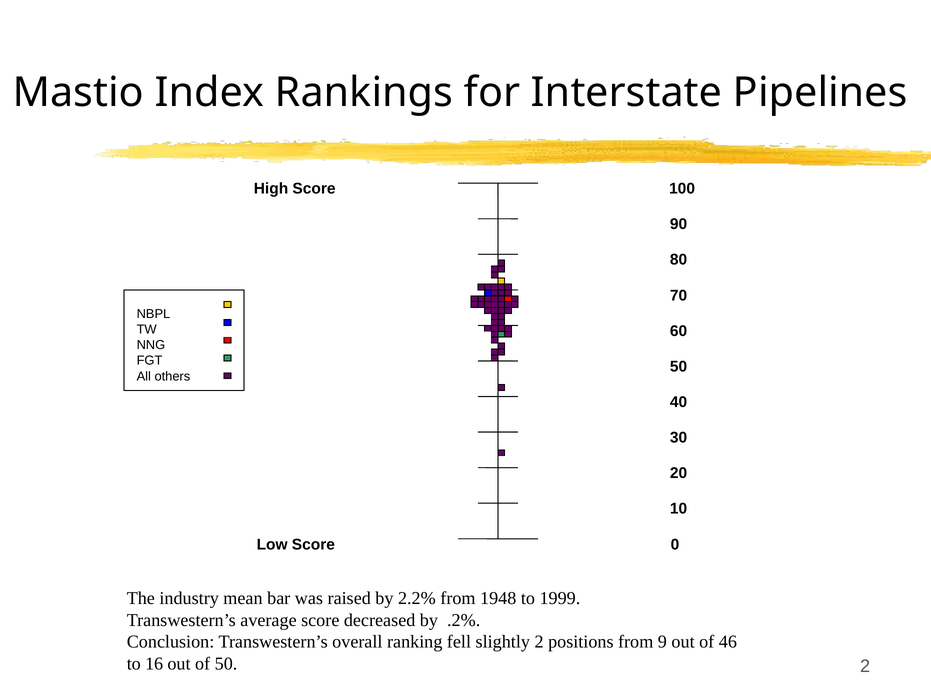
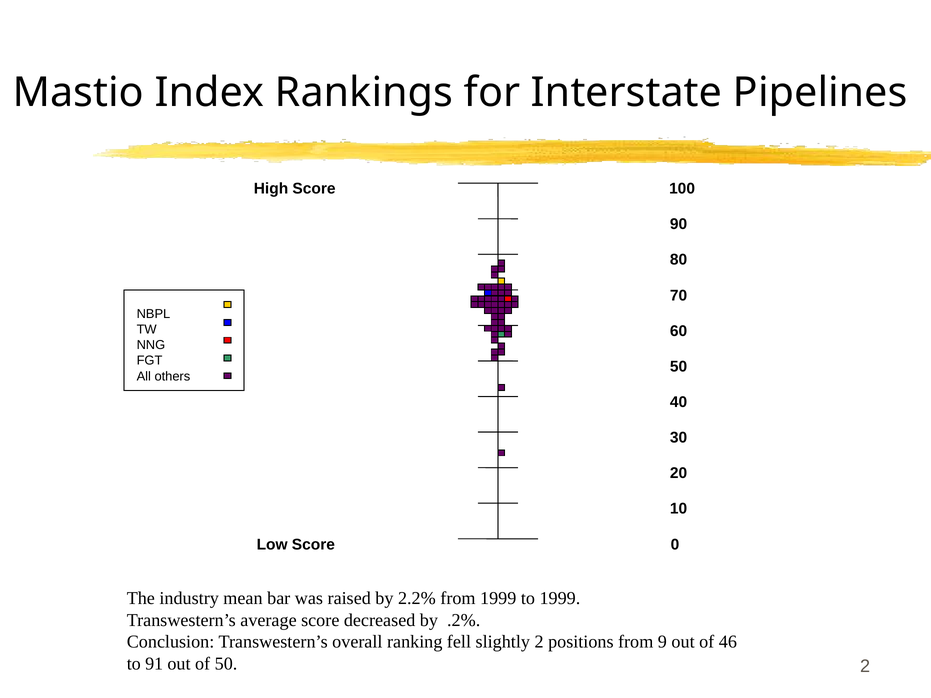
from 1948: 1948 -> 1999 (498, 599)
16: 16 -> 91 (154, 664)
